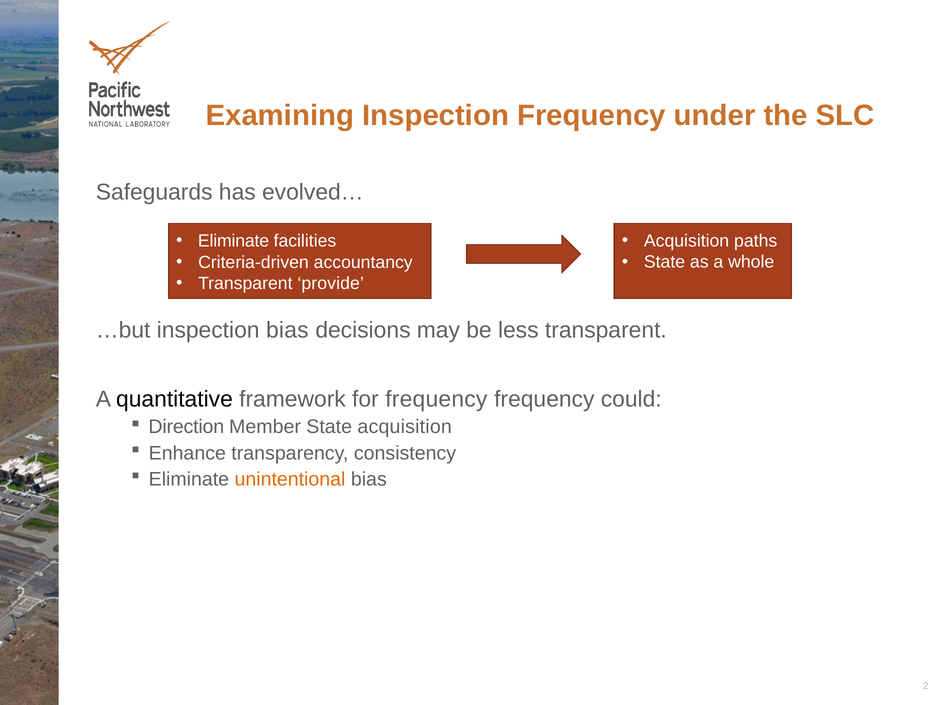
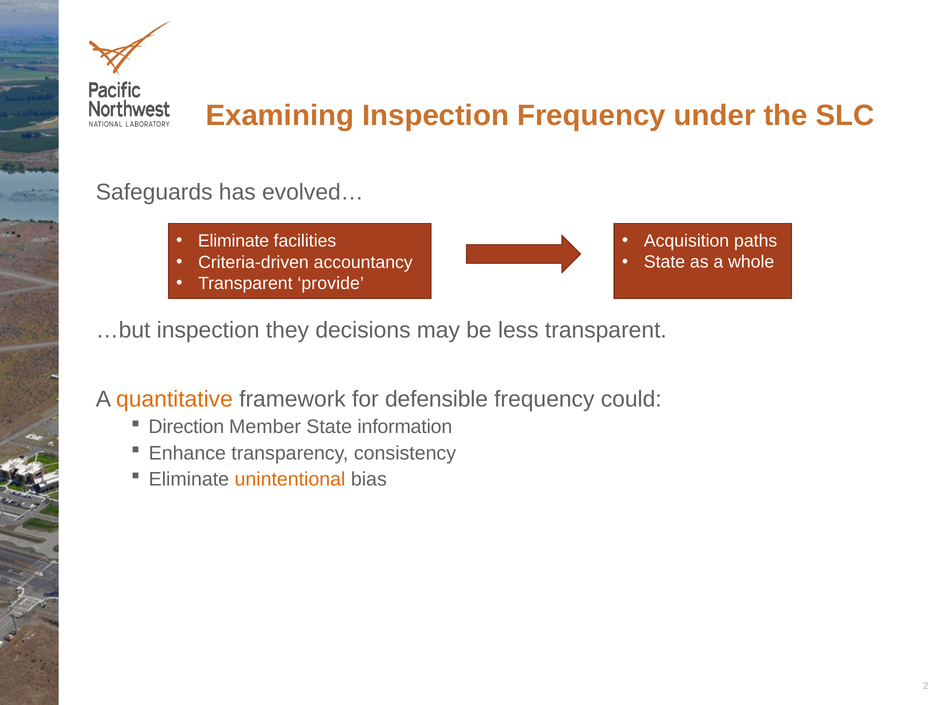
inspection bias: bias -> they (287, 330)
quantitative colour: black -> orange (174, 399)
for frequency: frequency -> defensible (437, 399)
State acquisition: acquisition -> information (405, 427)
